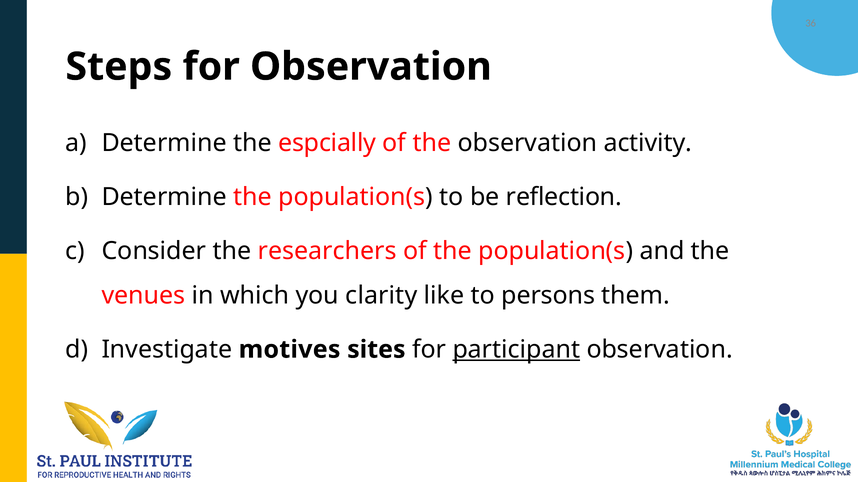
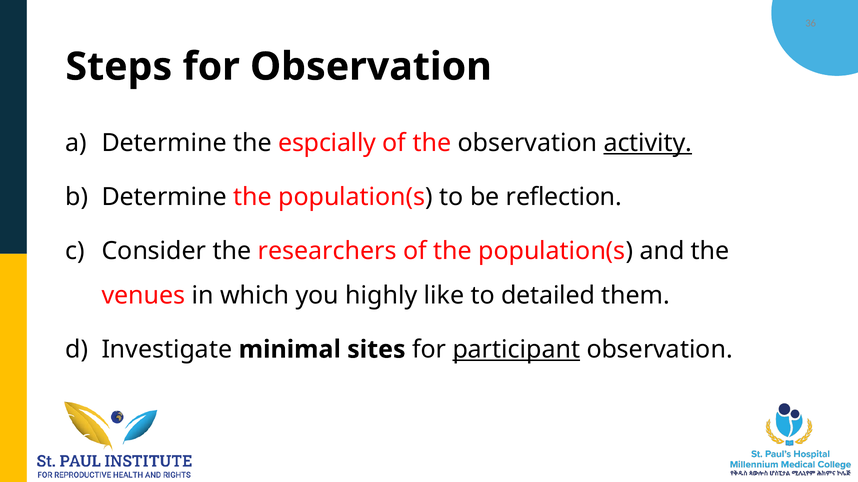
activity underline: none -> present (648, 143)
clarity: clarity -> highly (381, 296)
persons: persons -> detailed (548, 296)
motives: motives -> minimal (290, 350)
